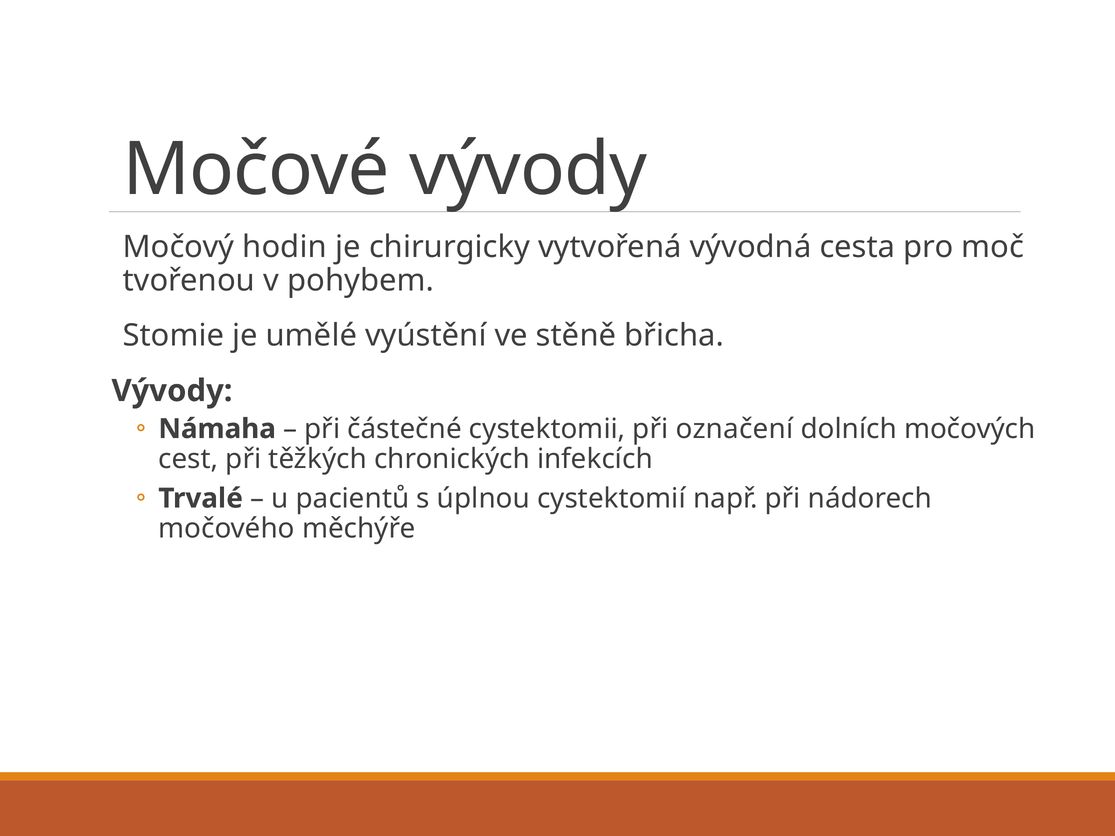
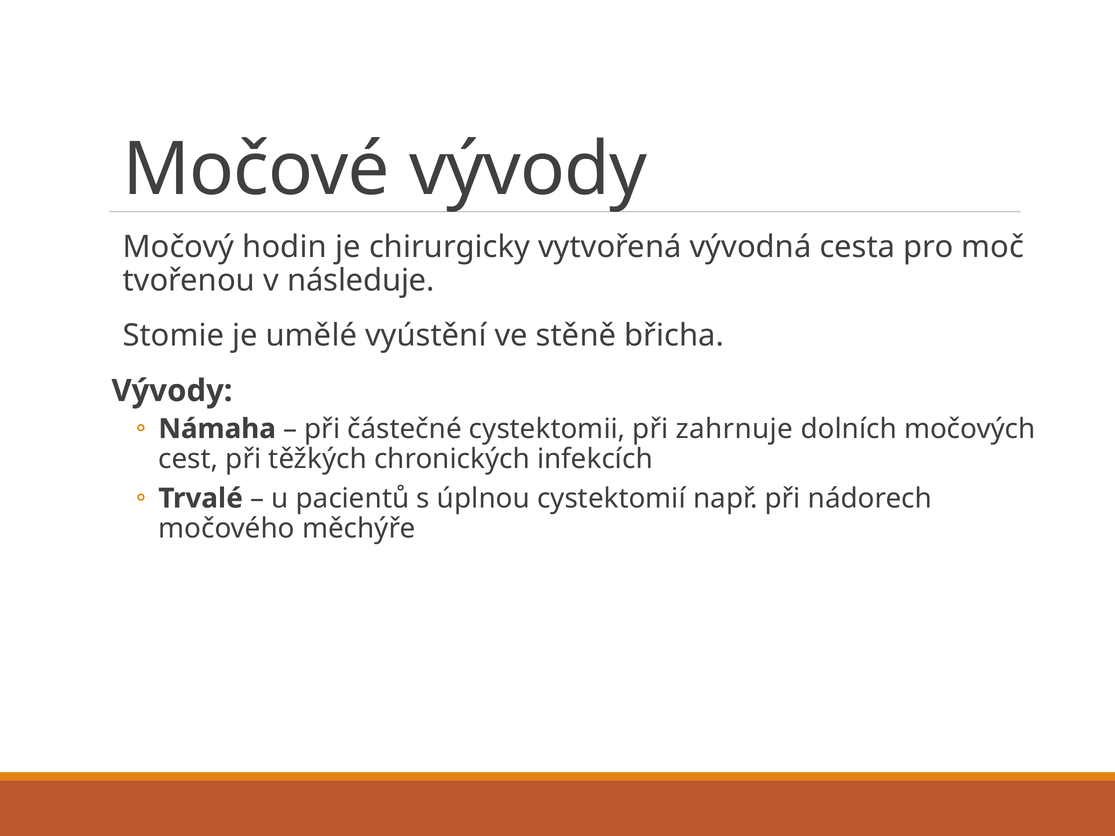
pohybem: pohybem -> následuje (361, 281)
označení: označení -> zahrnuje (734, 429)
